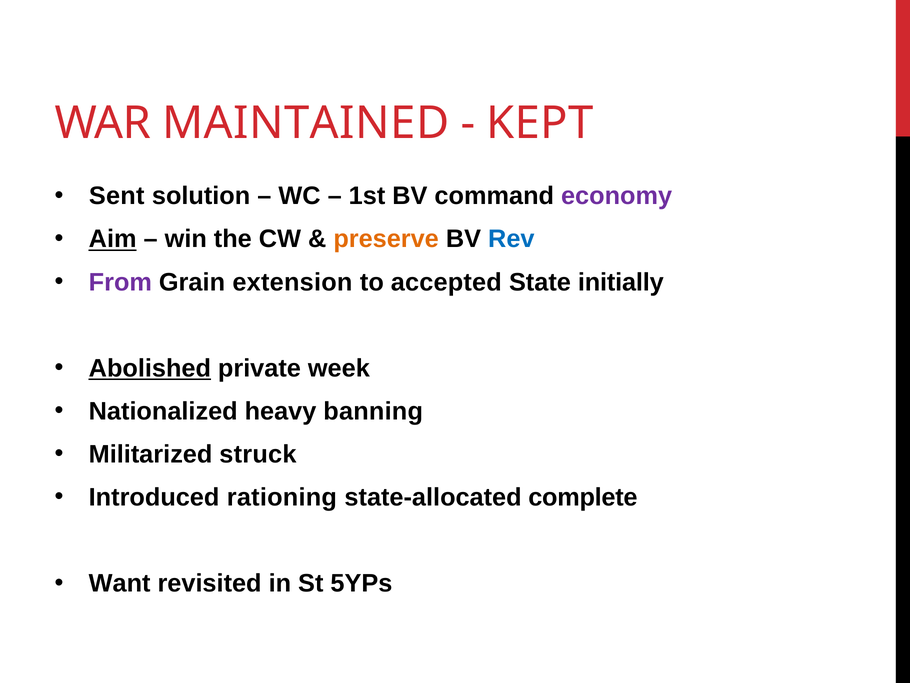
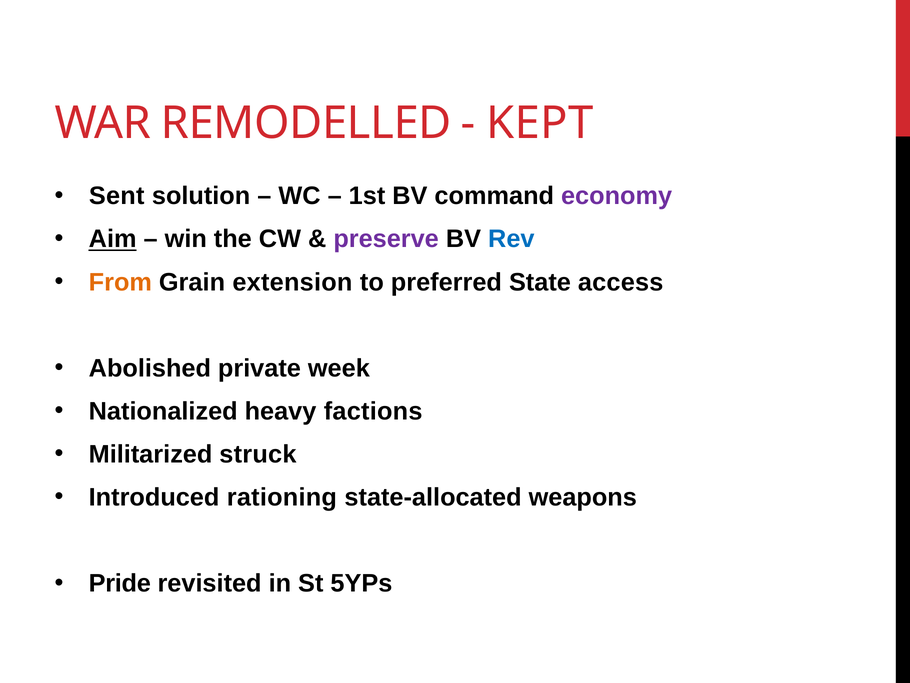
MAINTAINED: MAINTAINED -> REMODELLED (306, 123)
preserve colour: orange -> purple (386, 239)
From colour: purple -> orange (120, 282)
accepted: accepted -> preferred (446, 282)
initially: initially -> access (621, 282)
Abolished underline: present -> none (150, 368)
banning: banning -> factions (373, 411)
complete: complete -> weapons (583, 497)
Want: Want -> Pride (120, 583)
